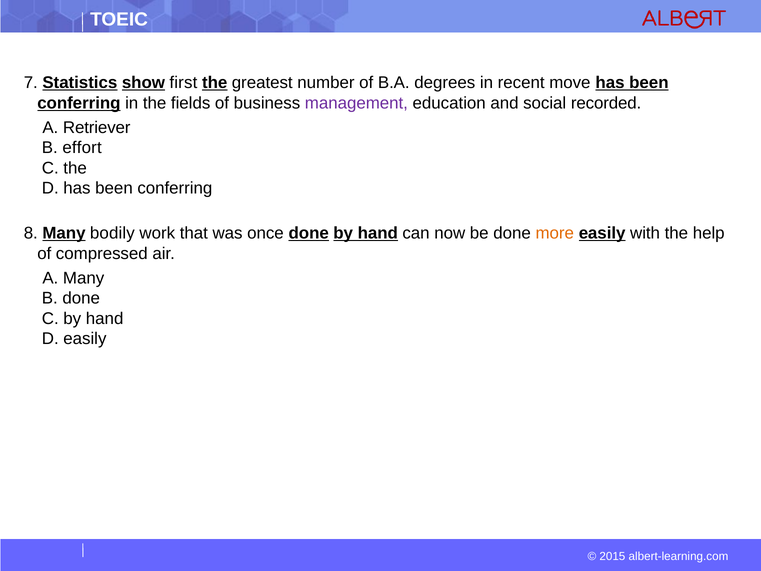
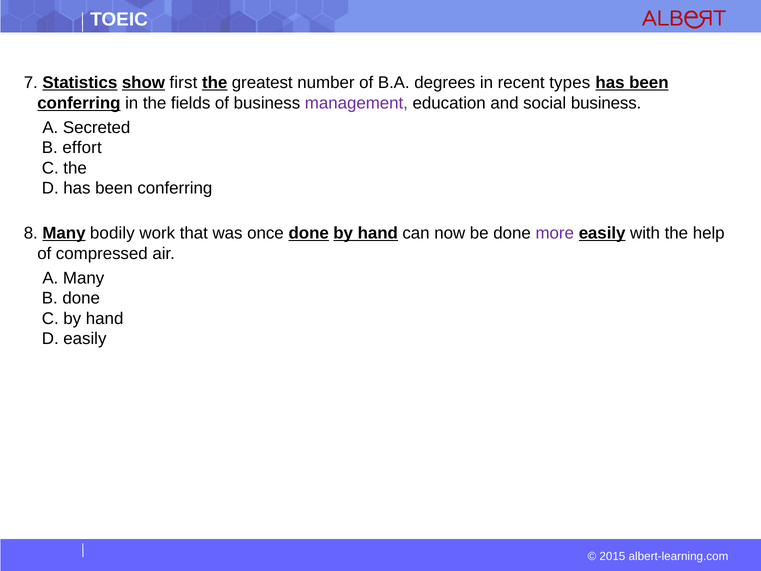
move: move -> types (570, 83)
social recorded: recorded -> business (606, 103)
Retriever: Retriever -> Secreted (97, 127)
more colour: orange -> purple (555, 233)
